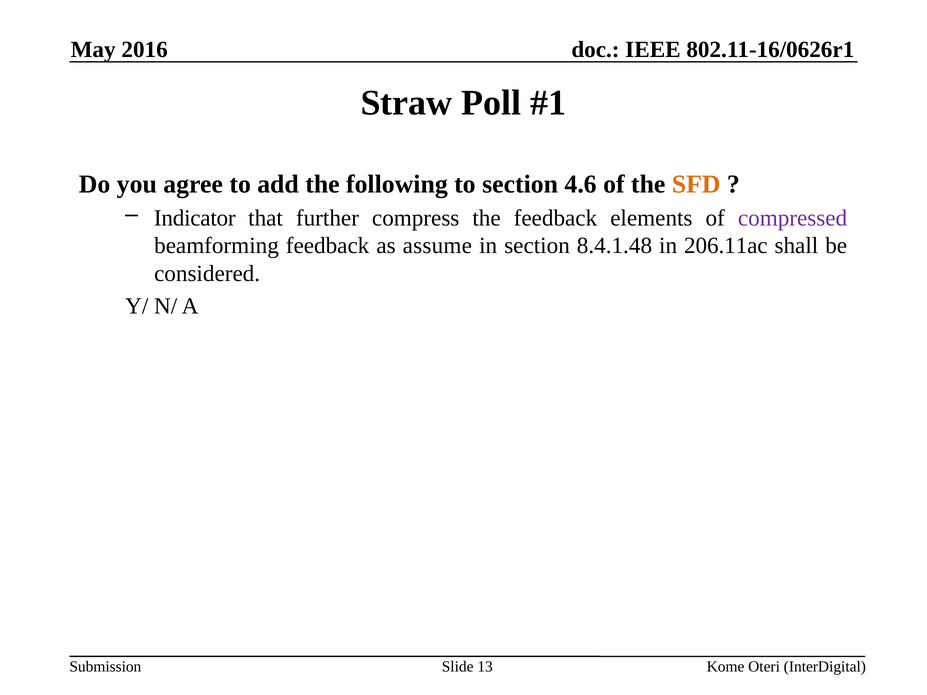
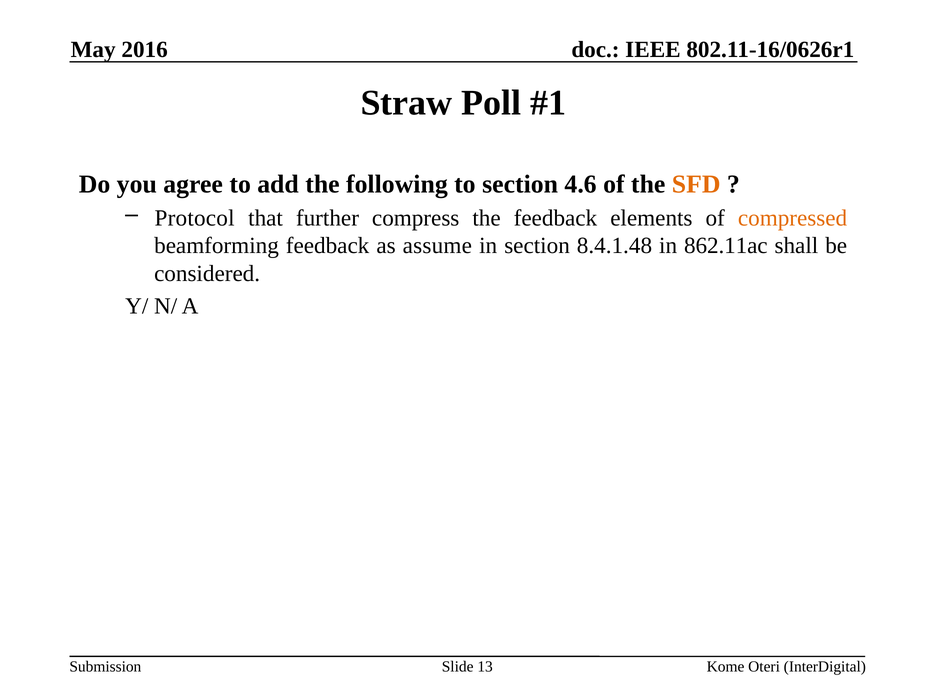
Indicator: Indicator -> Protocol (195, 218)
compressed colour: purple -> orange (793, 218)
206.11ac: 206.11ac -> 862.11ac (726, 246)
